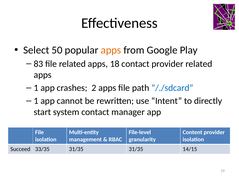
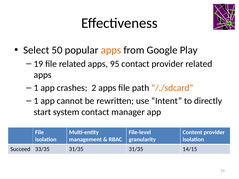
83: 83 -> 19 (38, 64)
18: 18 -> 95 (115, 64)
/./sdcard colour: blue -> orange (172, 88)
